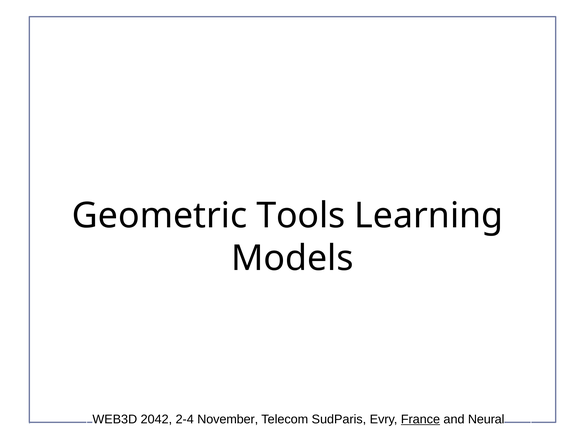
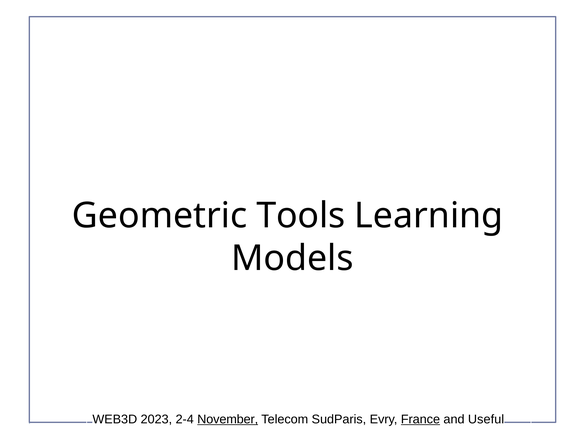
2042: 2042 -> 2023 (156, 419)
November underline: none -> present (228, 419)
Neural: Neural -> Useful (486, 419)
